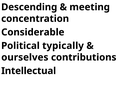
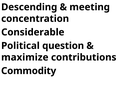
typically: typically -> question (63, 46)
ourselves: ourselves -> maximize (25, 57)
Intellectual: Intellectual -> Commodity (29, 71)
